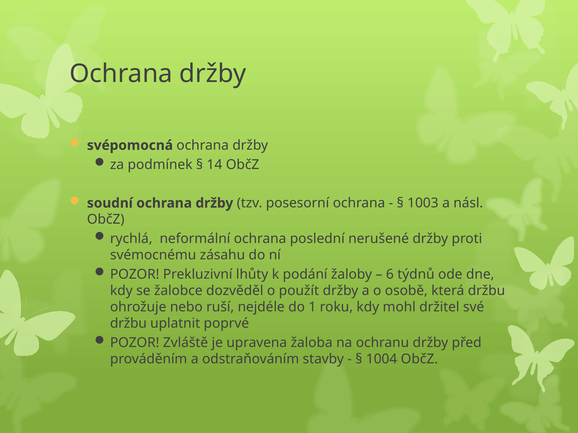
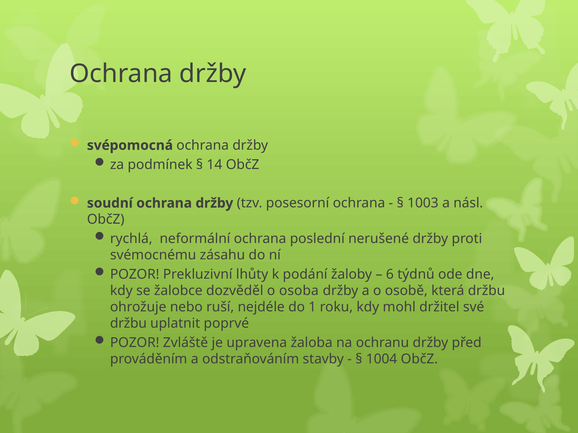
použít: použít -> osoba (299, 291)
